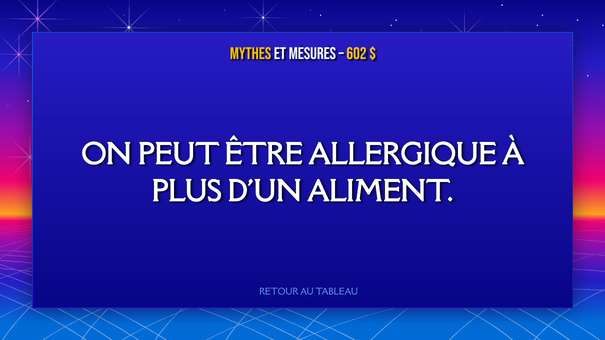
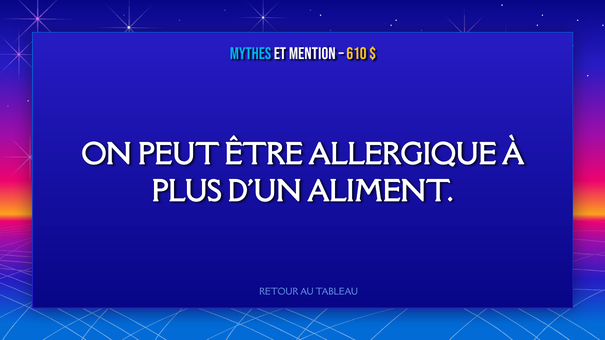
Mythes colour: yellow -> light blue (251, 54)
MESURES: MESURES -> MENTION (312, 54)
602: 602 -> 610 (357, 54)
